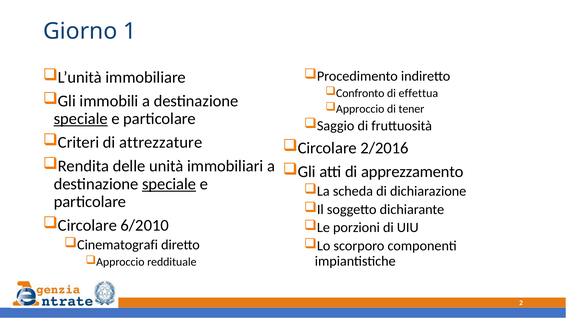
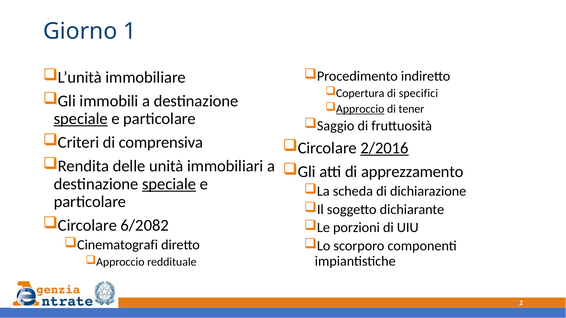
Confronto: Confronto -> Copertura (360, 93)
effettua: effettua -> specifici (418, 93)
Approccio underline: none -> present (360, 109)
attrezzature: attrezzature -> comprensiva (161, 143)
2/2016 underline: none -> present (385, 148)
6/2010: 6/2010 -> 6/2082 (145, 226)
